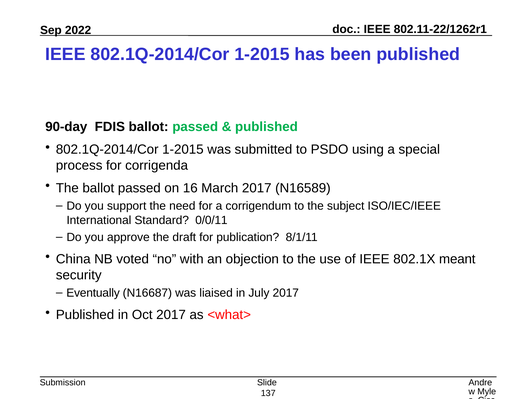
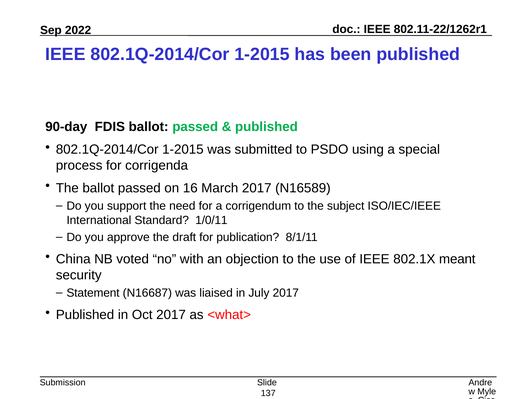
0/0/11: 0/0/11 -> 1/0/11 (211, 220)
Eventually: Eventually -> Statement (93, 293)
